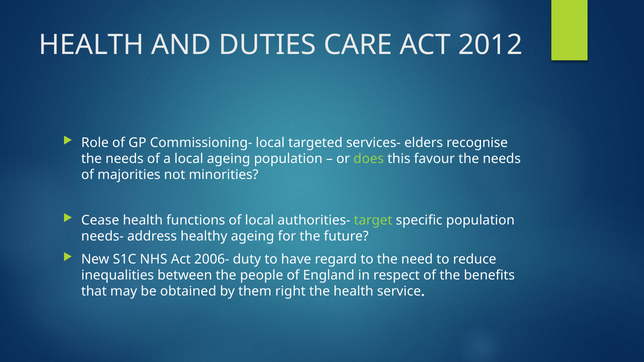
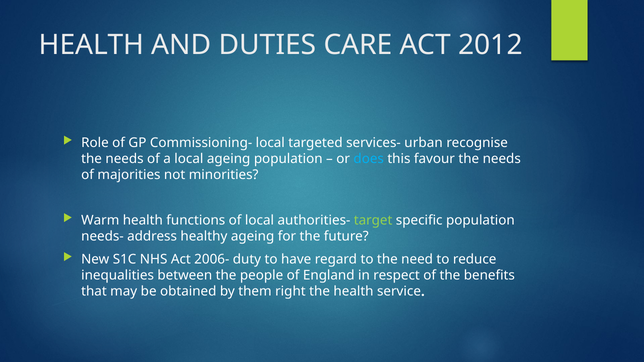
elders: elders -> urban (424, 143)
does colour: light green -> light blue (369, 159)
Cease: Cease -> Warm (100, 221)
